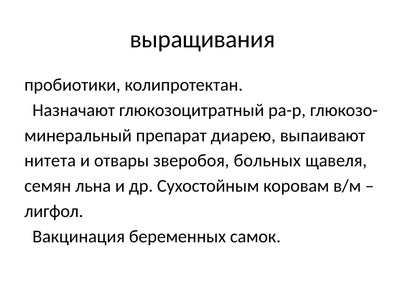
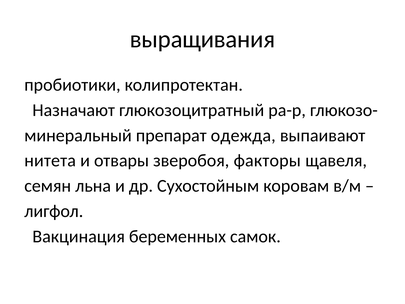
диарею: диарею -> одежда (243, 135)
больных: больных -> факторы (267, 161)
